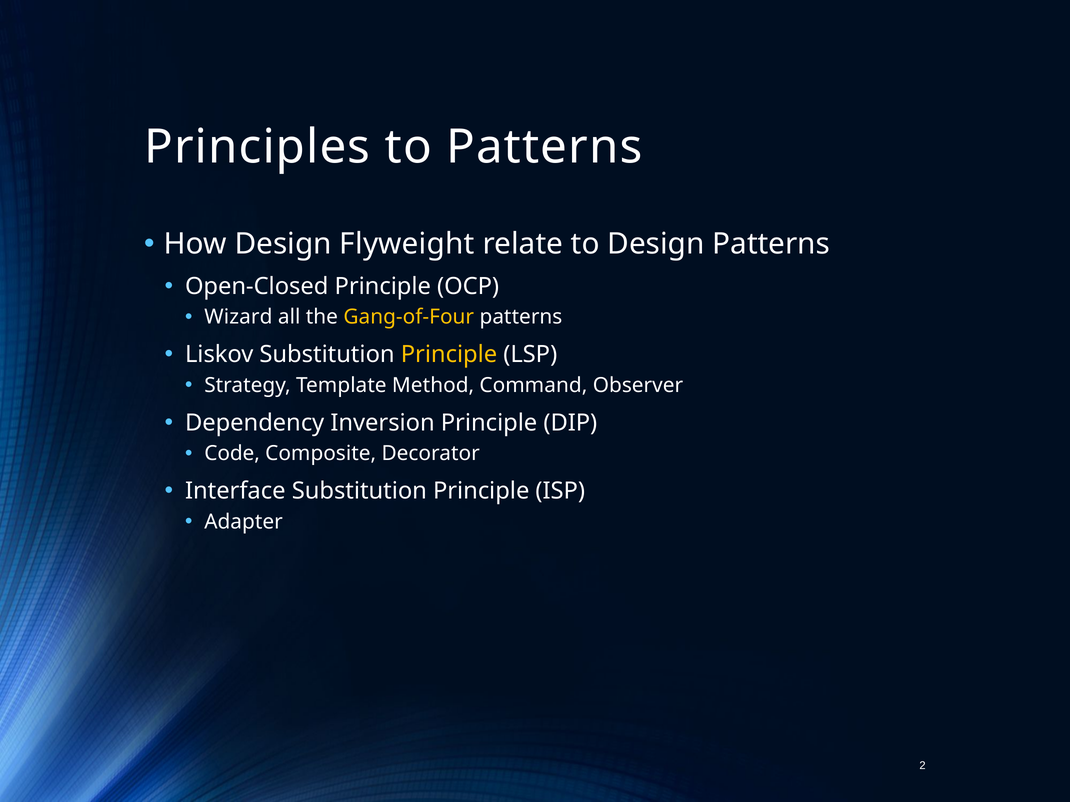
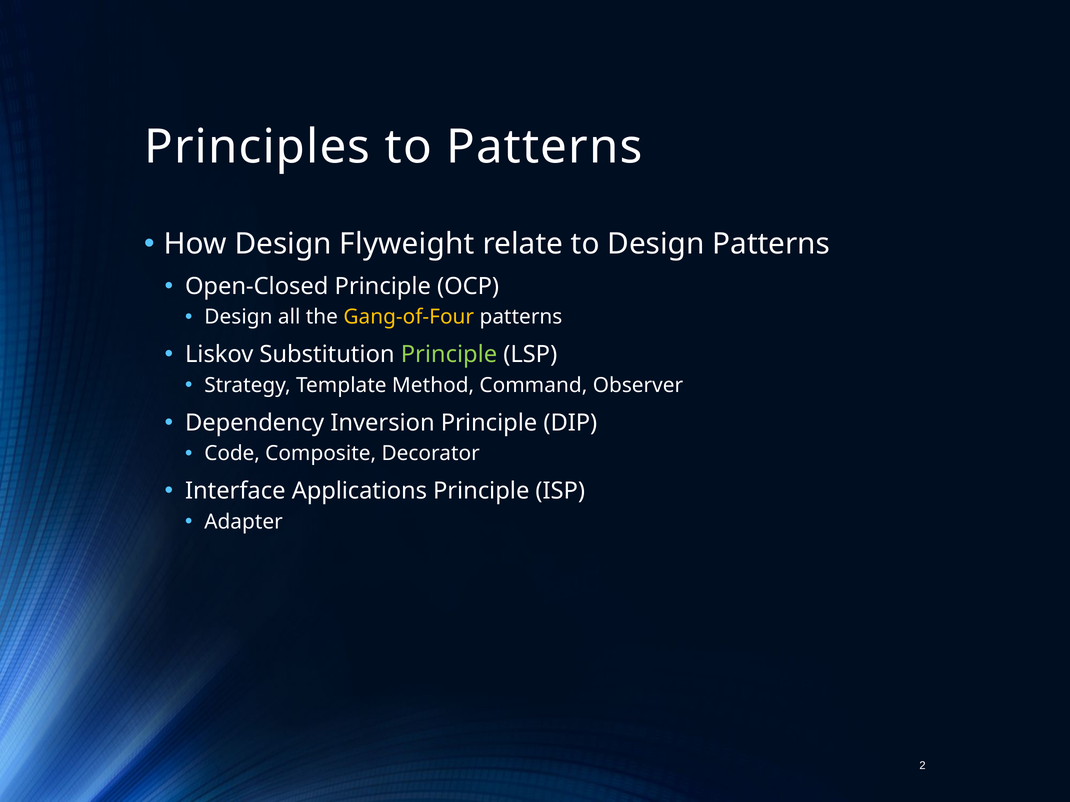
Wizard: Wizard -> Design (238, 317)
Principle colour: yellow -> light green (449, 355)
Interface Substitution: Substitution -> Applications (359, 491)
